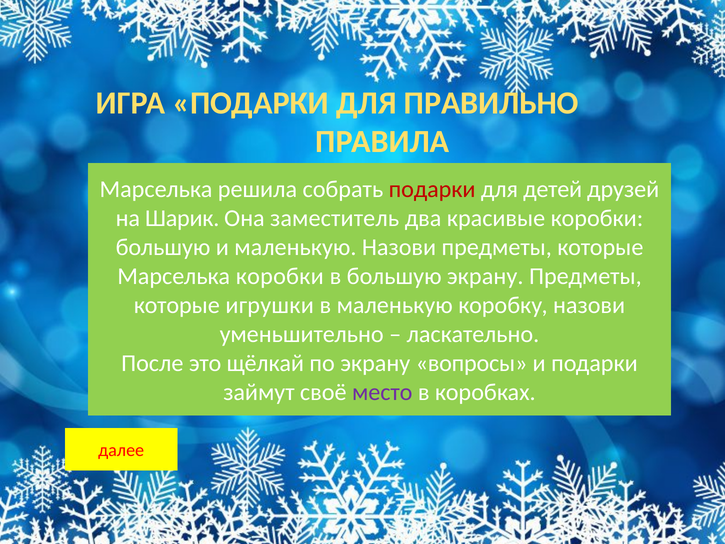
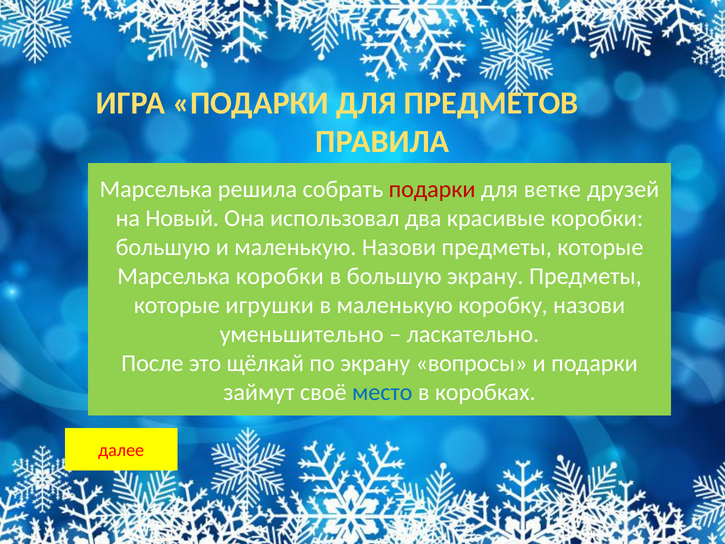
ПРАВИЛЬНО: ПРАВИЛЬНО -> ПРЕДМЕТОВ (491, 103)
детей: детей -> ветке (552, 189)
Шарик: Шарик -> Новый (182, 218)
заместитель: заместитель -> использовал (335, 218)
место colour: purple -> blue (382, 392)
